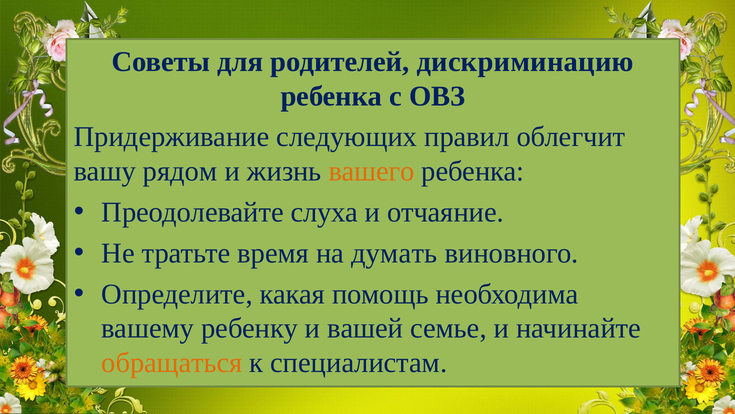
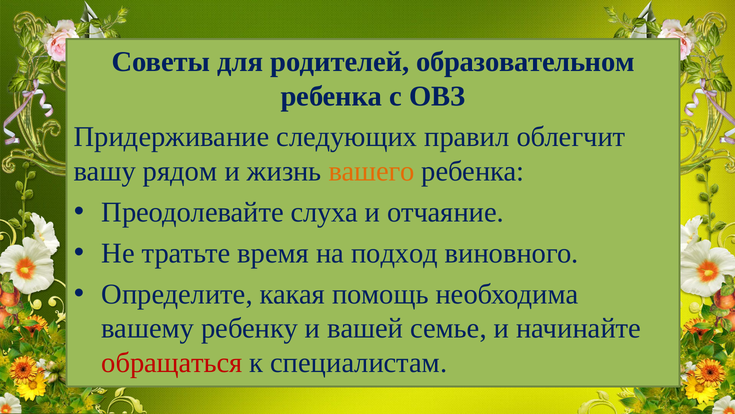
дискриминацию: дискриминацию -> образовательном (525, 62)
думать: думать -> подход (395, 253)
обращаться colour: orange -> red (172, 362)
